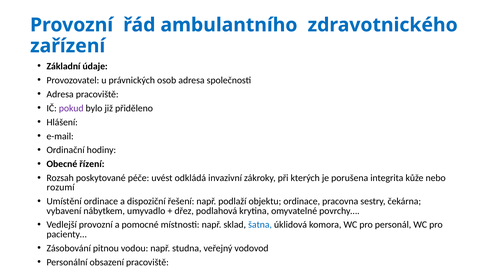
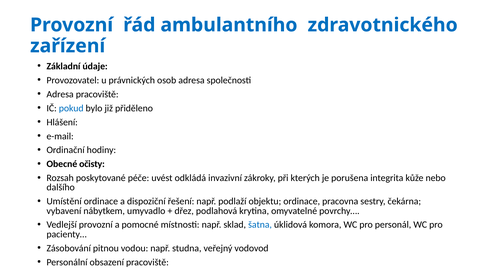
pokud colour: purple -> blue (71, 108)
řízení: řízení -> očisty (92, 164)
rozumí: rozumí -> dalšího (61, 188)
